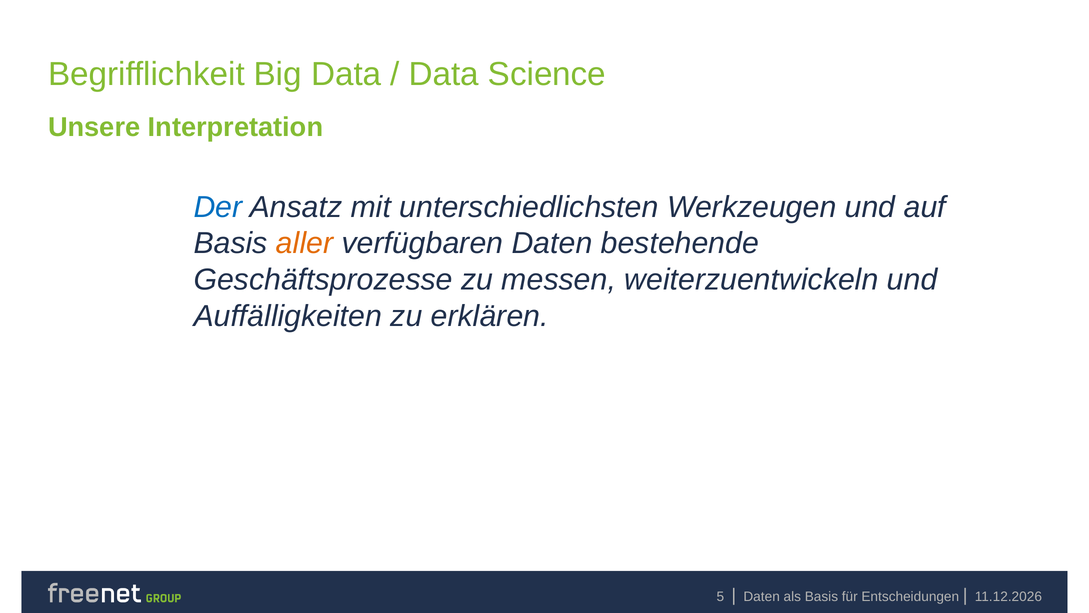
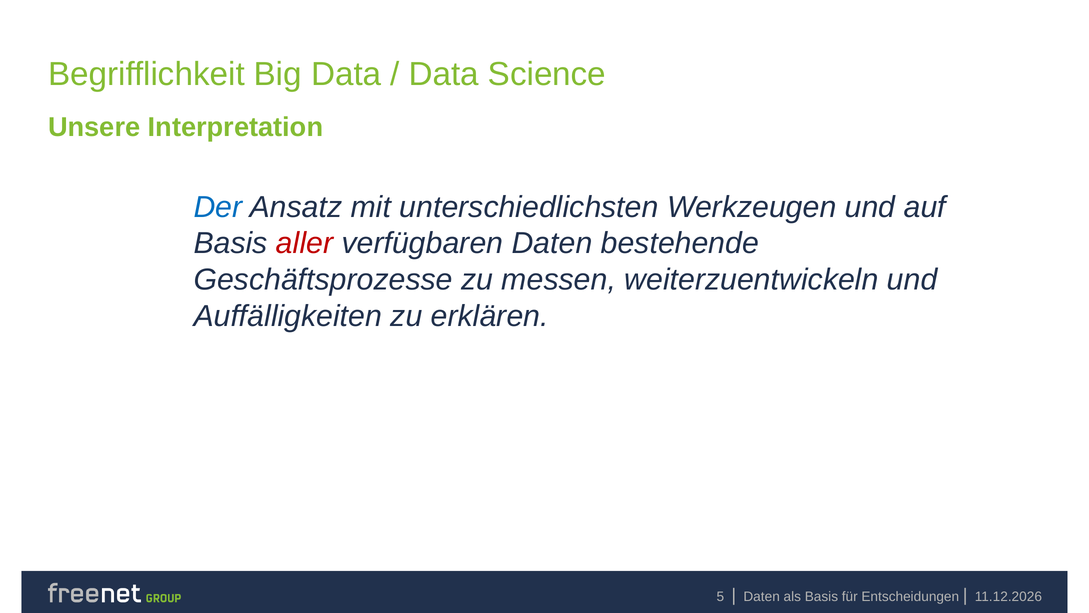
aller colour: orange -> red (305, 243)
